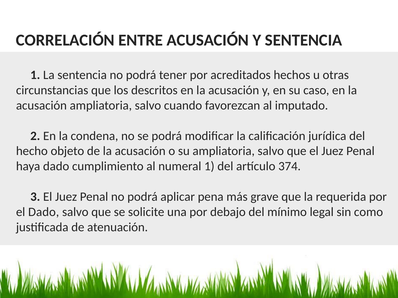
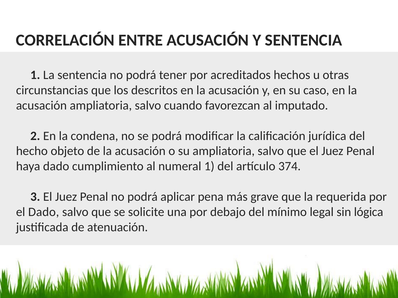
como: como -> lógica (369, 212)
